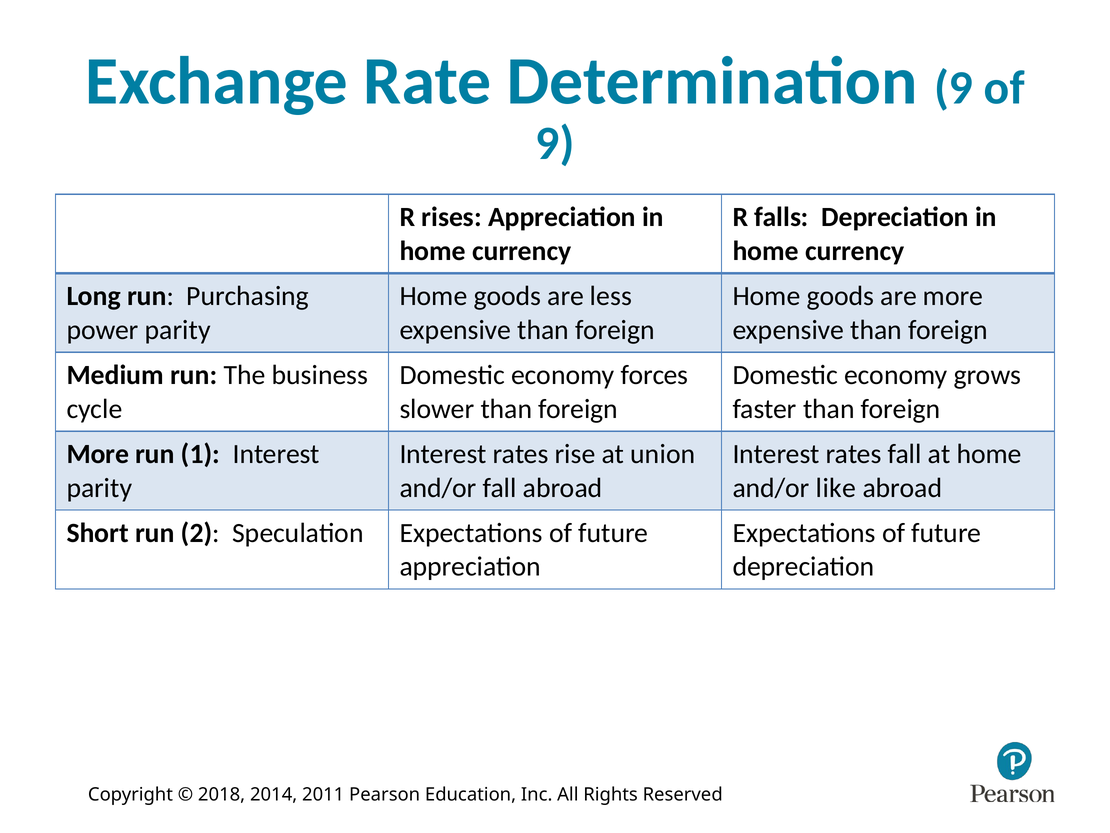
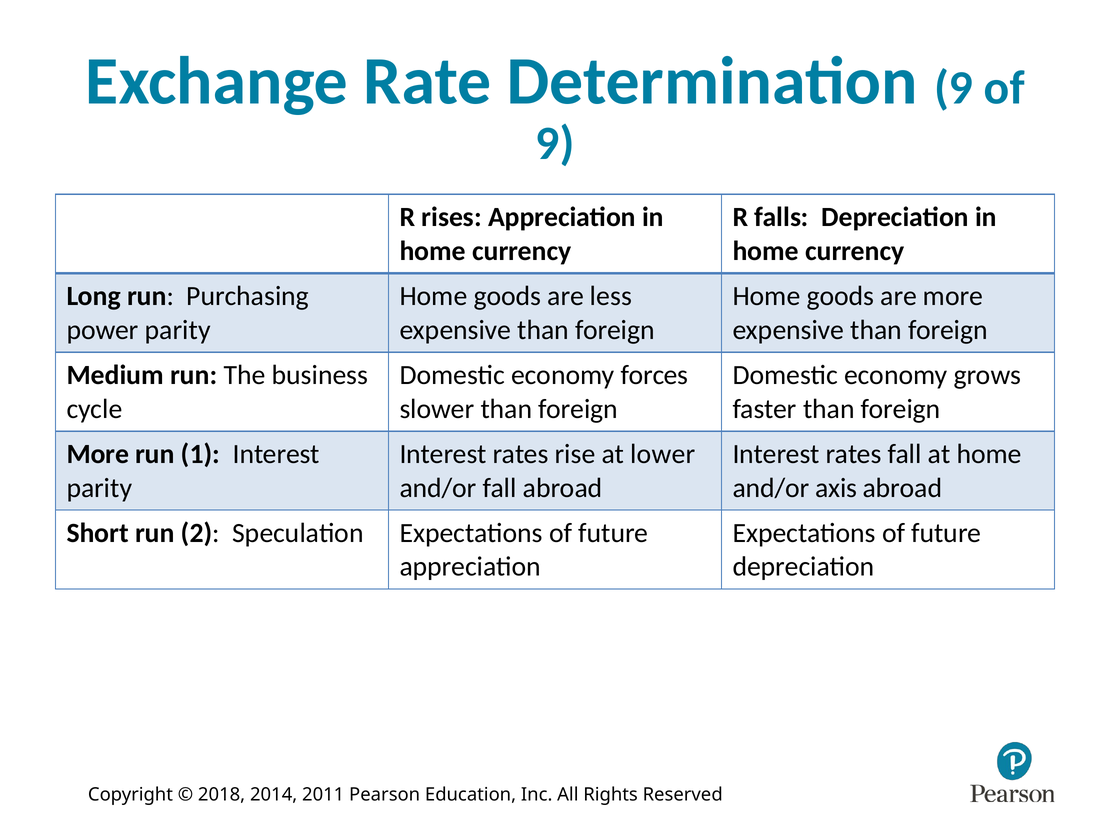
union: union -> lower (663, 454)
like: like -> axis (836, 488)
